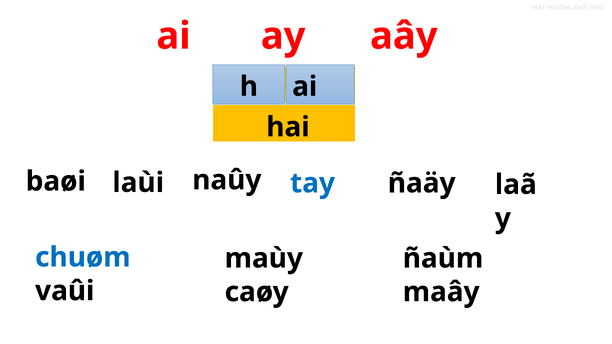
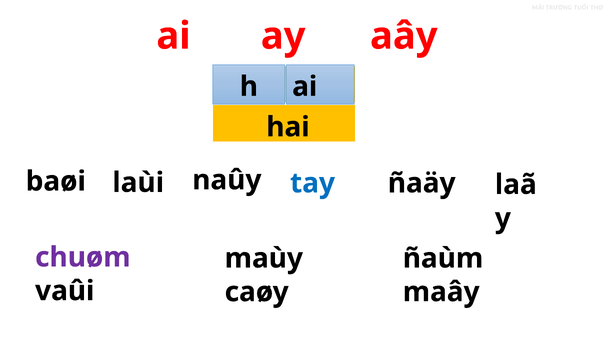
chuøm colour: blue -> purple (83, 257)
